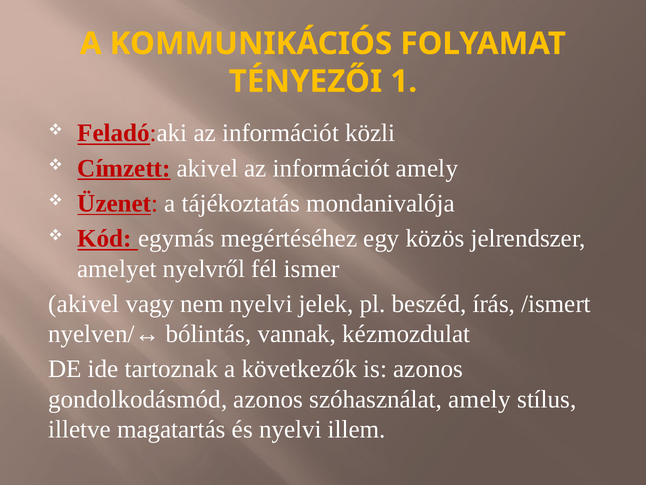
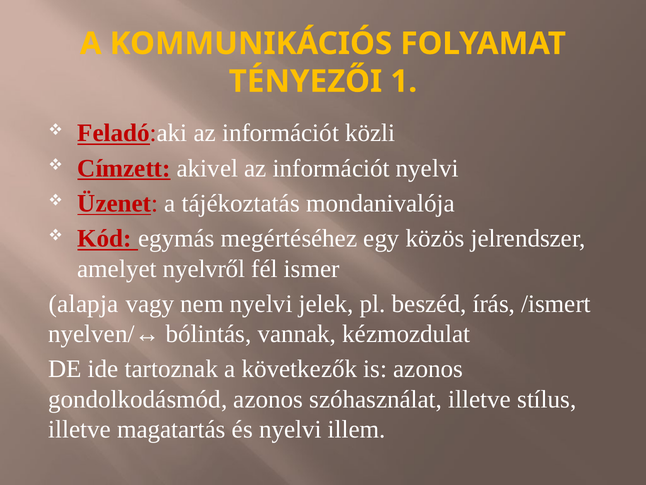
információt amely: amely -> nyelvi (427, 168)
akivel: akivel -> alapja (84, 304)
szóhasználat amely: amely -> illetve (480, 399)
